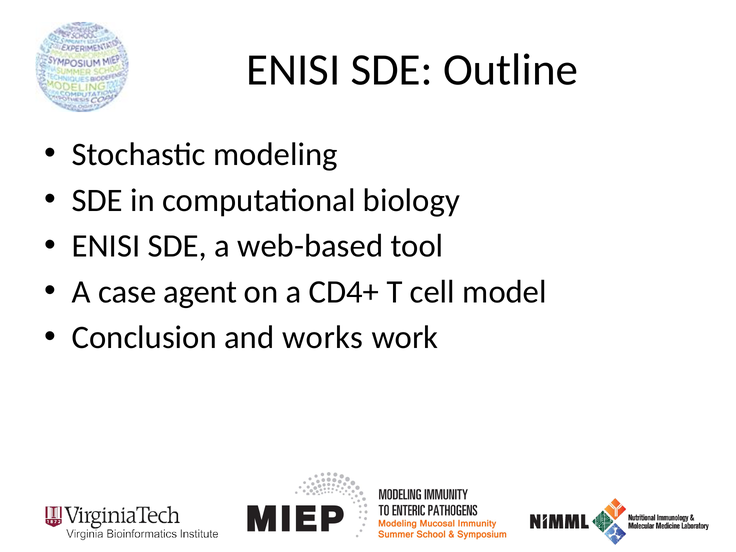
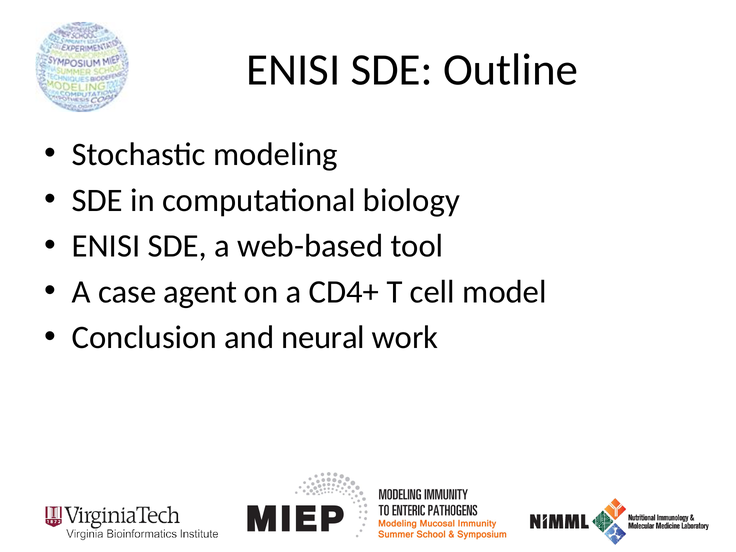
works: works -> neural (323, 338)
